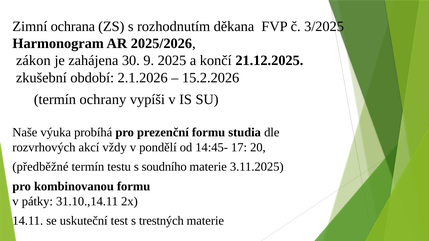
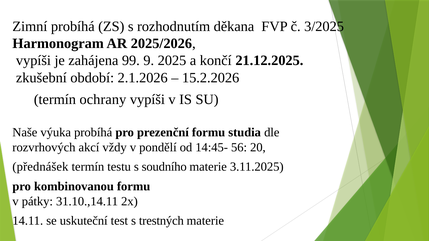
Zimní ochrana: ochrana -> probíhá (73, 26)
zákon: zákon -> vypíši (33, 61)
30: 30 -> 99 (131, 61)
17: 17 -> 56 (239, 148)
předběžné: předběžné -> přednášek (40, 167)
